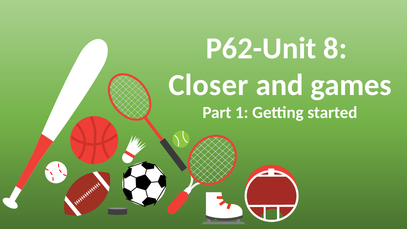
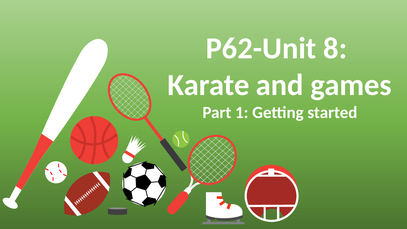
Closer: Closer -> Karate (209, 85)
